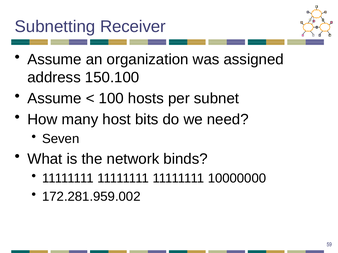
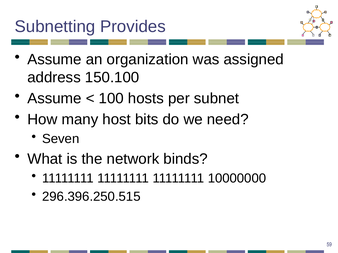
Receiver: Receiver -> Provides (133, 27)
172.281.959.002: 172.281.959.002 -> 296.396.250.515 (91, 197)
